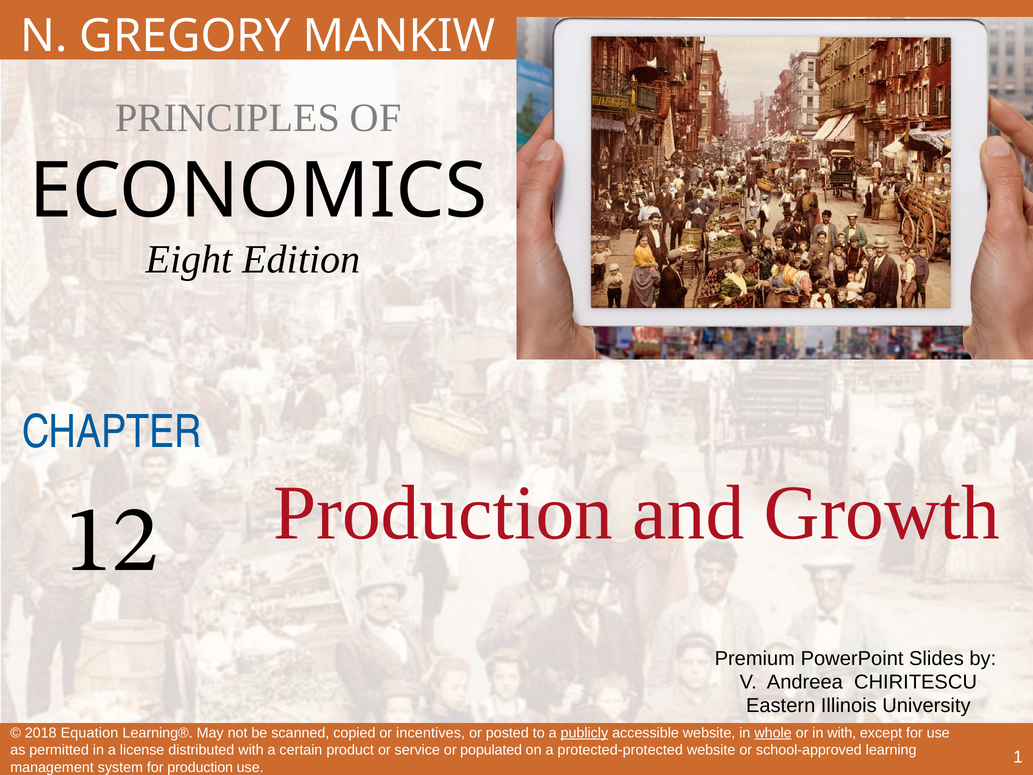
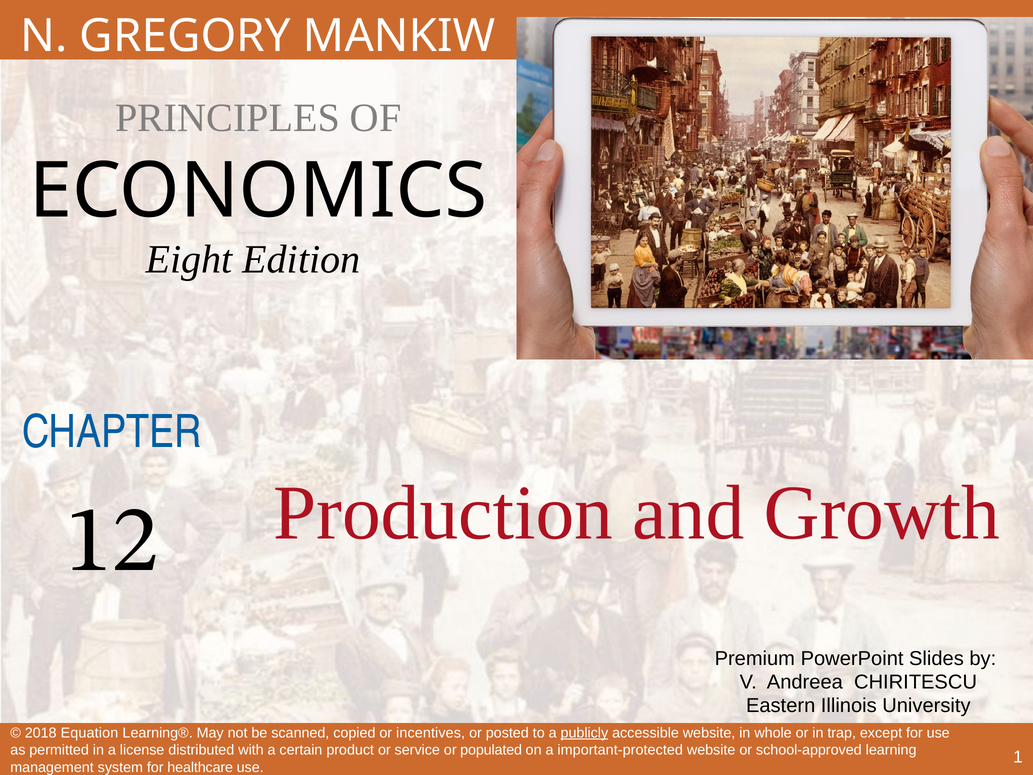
whole underline: present -> none (773, 733)
in with: with -> trap (842, 733)
protected-protected: protected-protected -> important-protected (620, 750)
for production: production -> healthcare (200, 767)
